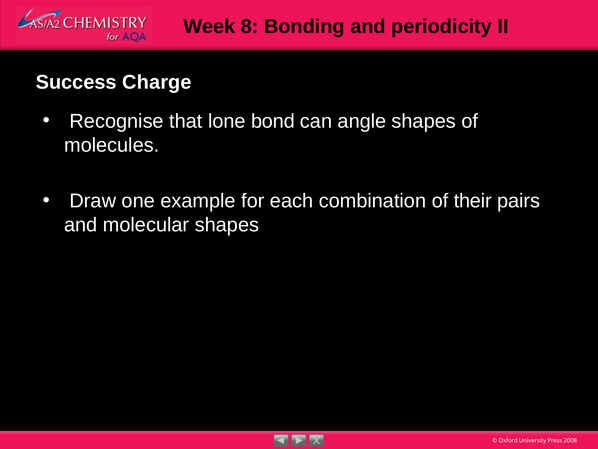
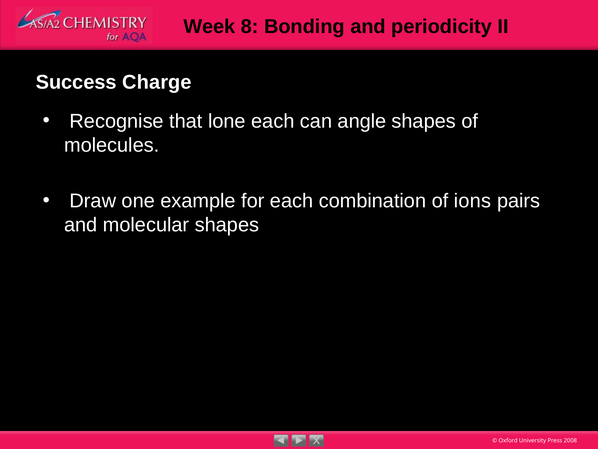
lone bond: bond -> each (273, 121)
their: their -> ions (473, 201)
